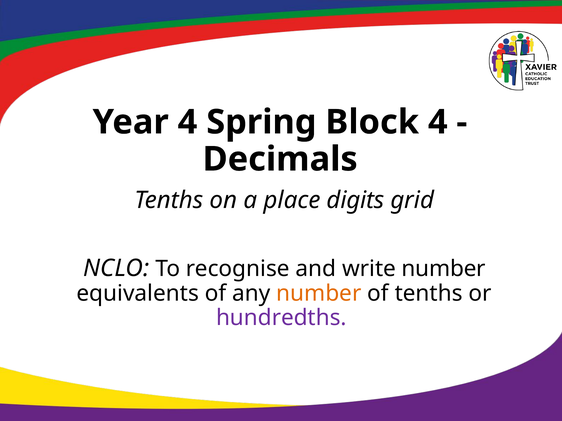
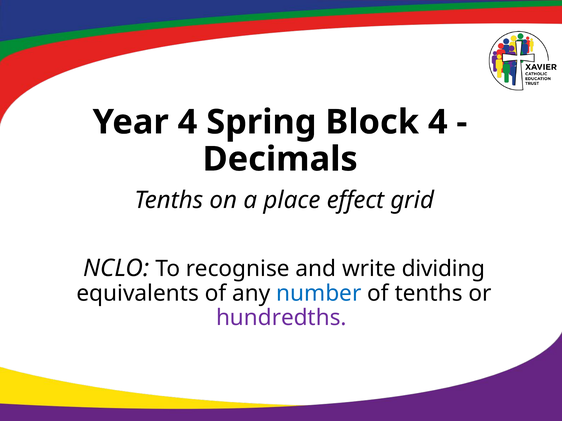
digits: digits -> effect (356, 201)
write number: number -> dividing (444, 269)
number colour: orange -> blue (319, 294)
